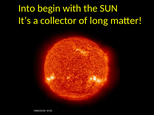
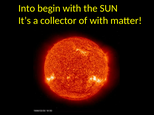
of long: long -> with (99, 21)
